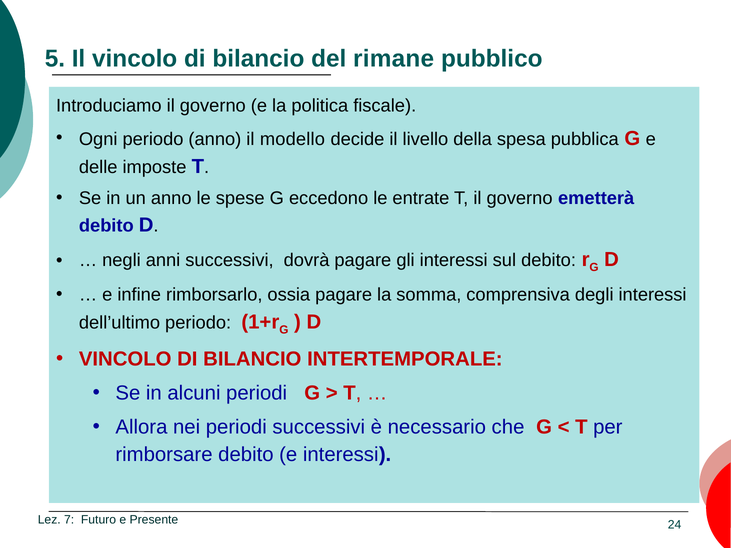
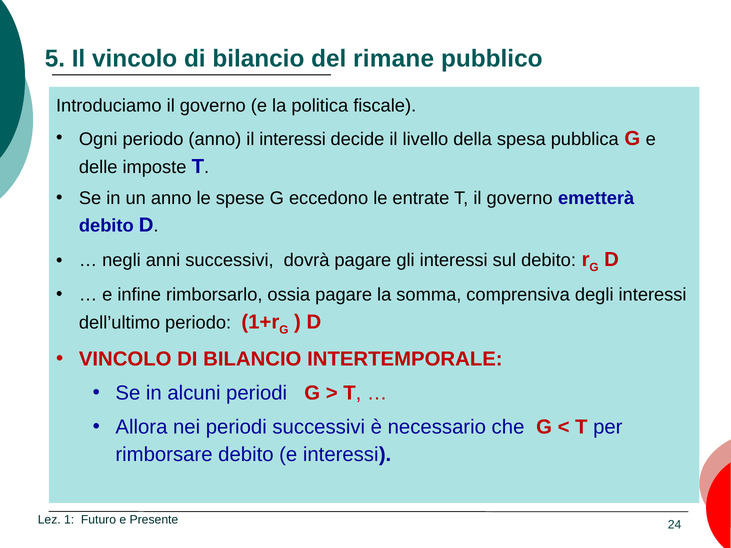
il modello: modello -> interessi (293, 139)
7: 7 -> 1 (69, 520)
